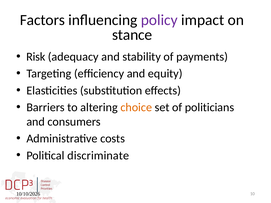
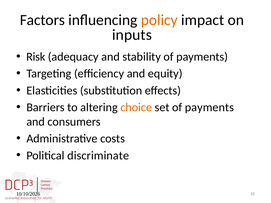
policy colour: purple -> orange (159, 20)
stance: stance -> inputs (132, 35)
set of politicians: politicians -> payments (209, 107)
